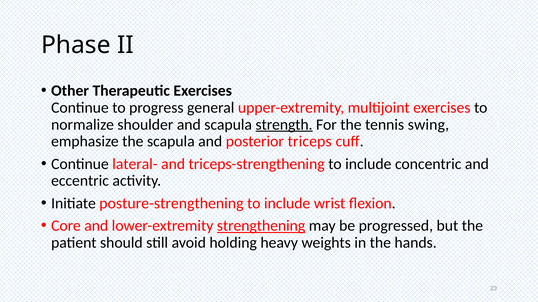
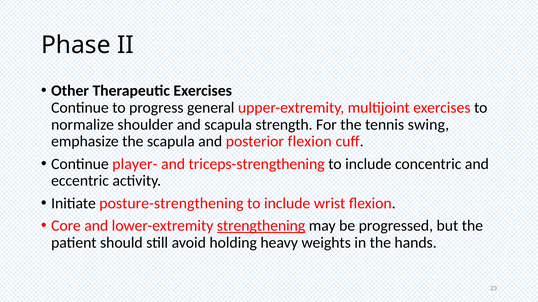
strength underline: present -> none (284, 125)
posterior triceps: triceps -> flexion (310, 142)
lateral-: lateral- -> player- (135, 164)
